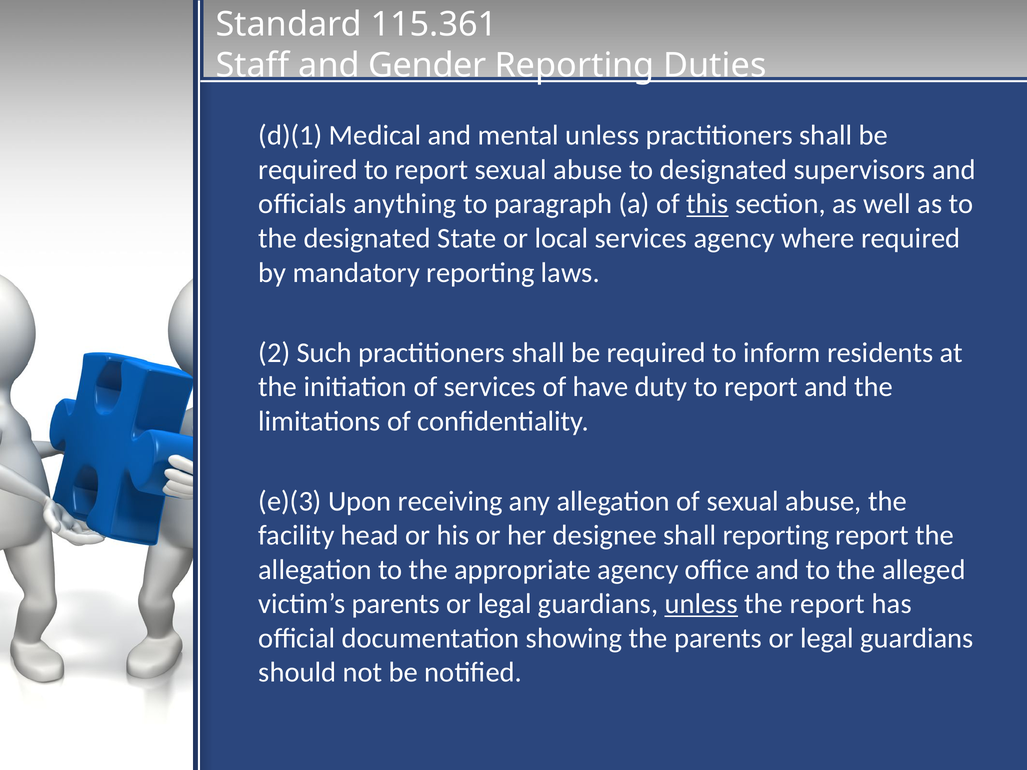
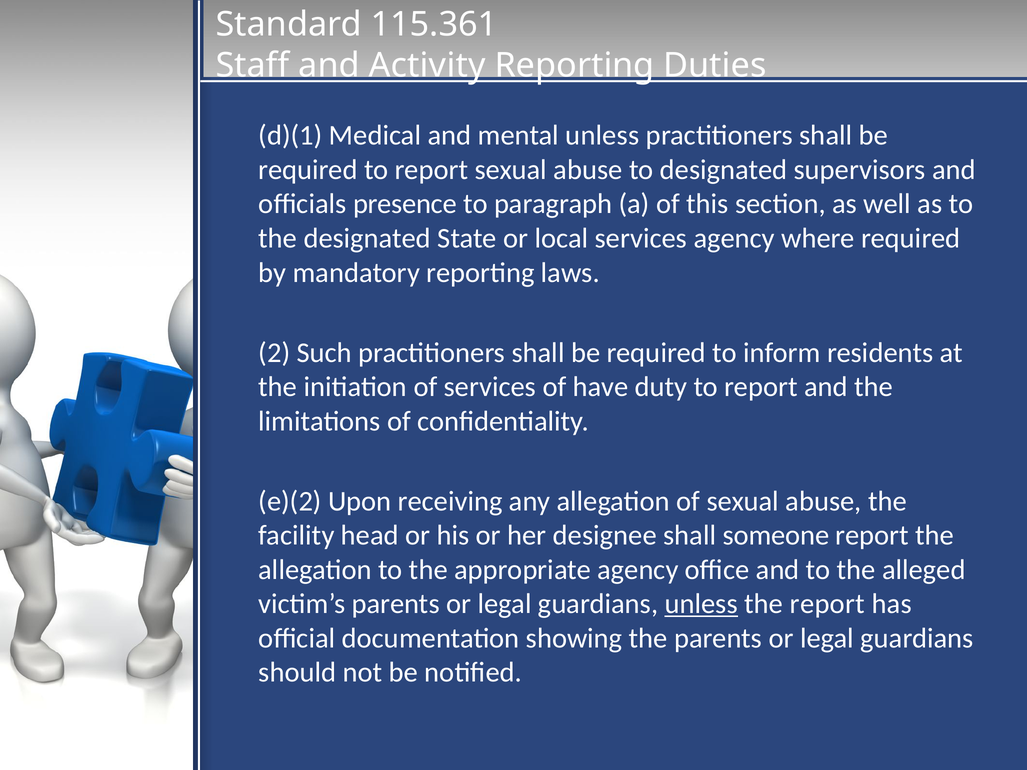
Gender: Gender -> Activity (427, 66)
anything: anything -> presence (405, 204)
this underline: present -> none (708, 204)
e)(3: e)(3 -> e)(2 (290, 501)
shall reporting: reporting -> someone (776, 536)
